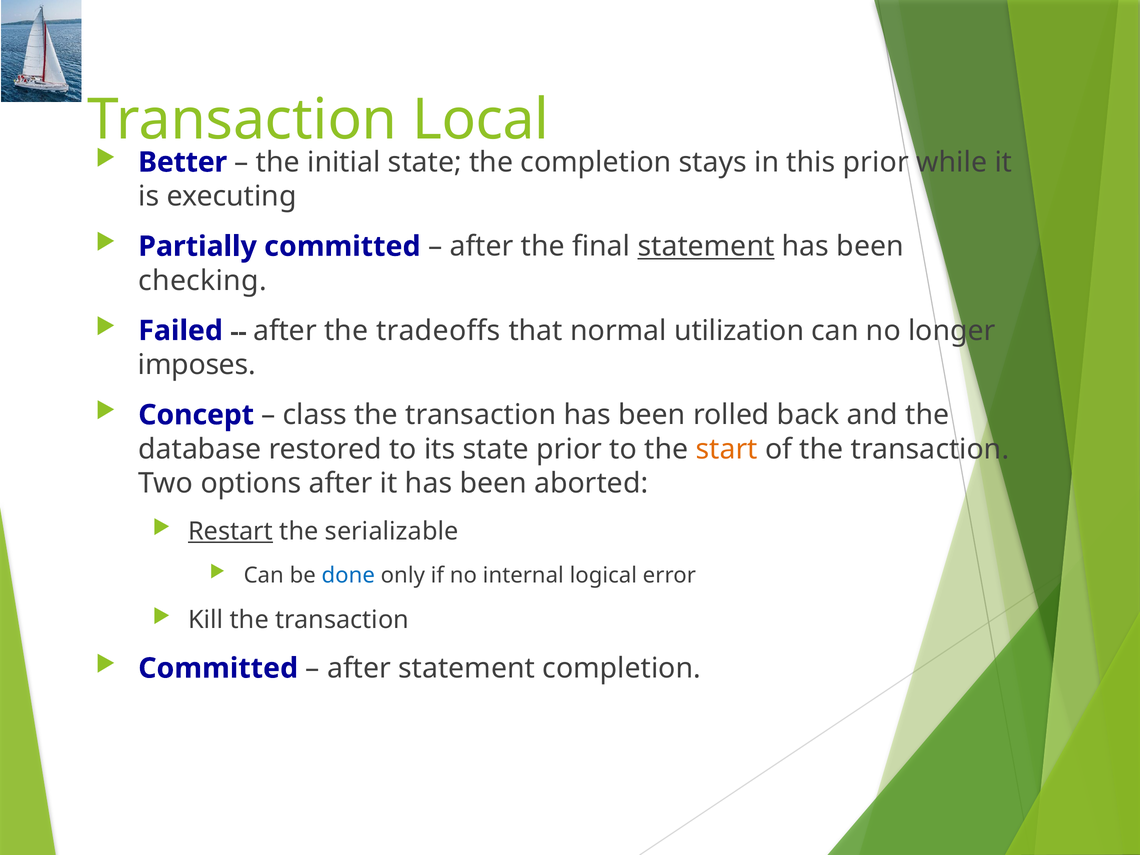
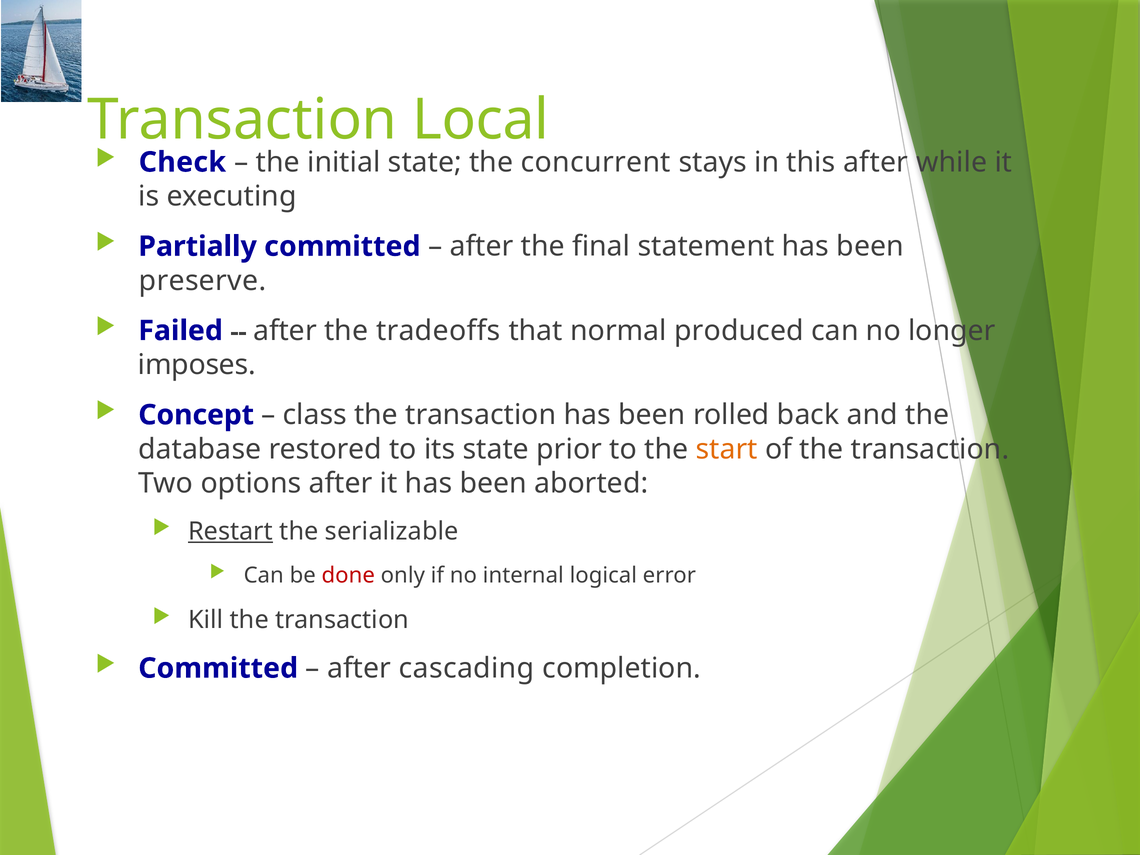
Better: Better -> Check (182, 162)
the completion: completion -> concurrent (596, 162)
this prior: prior -> after (876, 162)
statement underline: present -> none (706, 246)
checking: checking -> preserve (203, 281)
utilization: utilization -> produced (739, 331)
done colour: blue -> red (348, 575)
after statement: statement -> cascading (467, 668)
